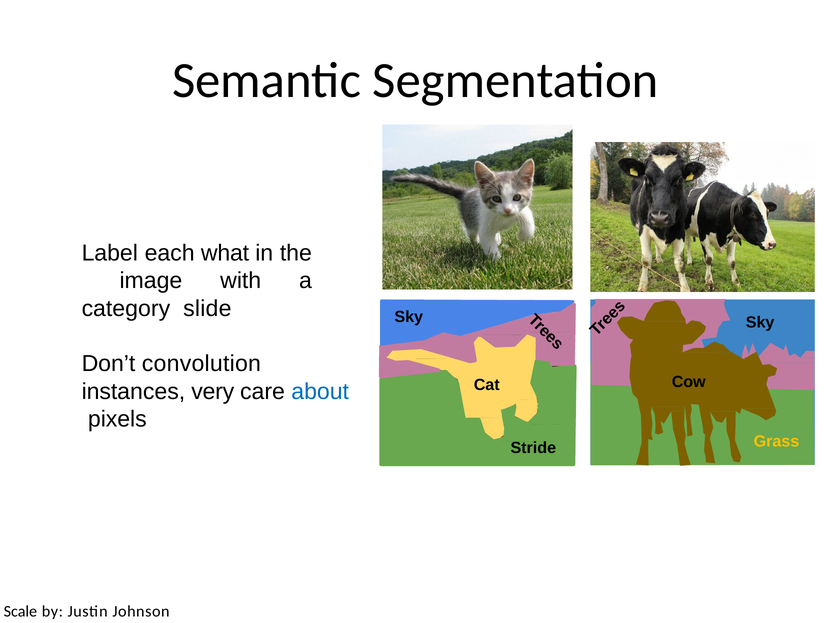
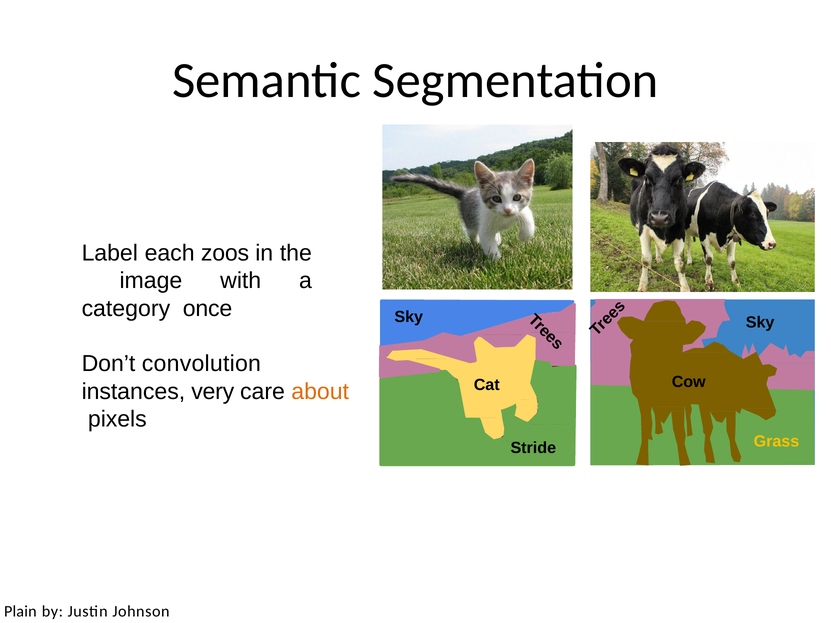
what: what -> zoos (225, 253)
slide: slide -> once (208, 309)
about colour: blue -> orange (320, 392)
Scale: Scale -> Plain (20, 612)
